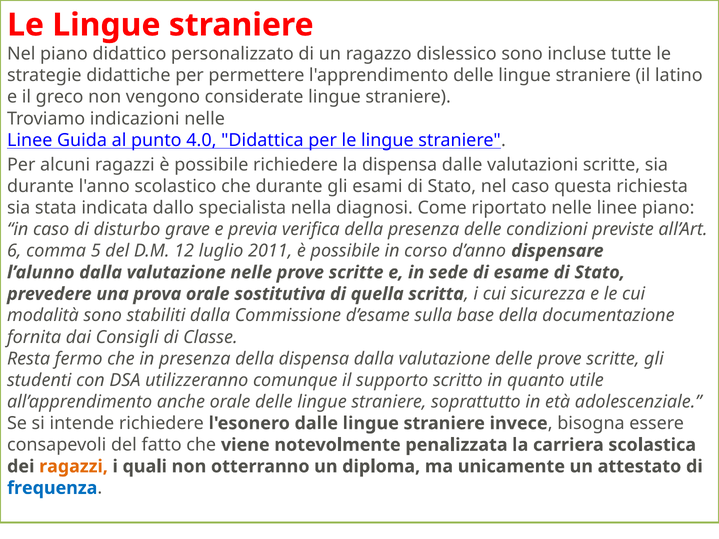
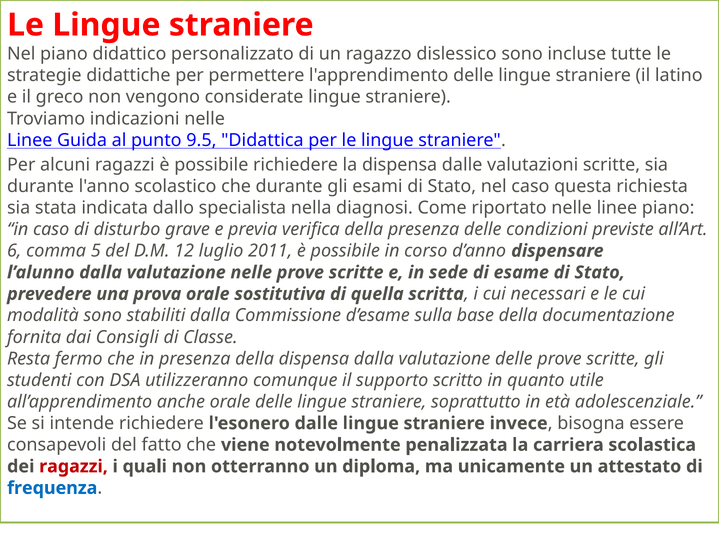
4.0: 4.0 -> 9.5 (201, 140)
sicurezza: sicurezza -> necessari (548, 294)
ragazzi colour: orange -> red (73, 467)
